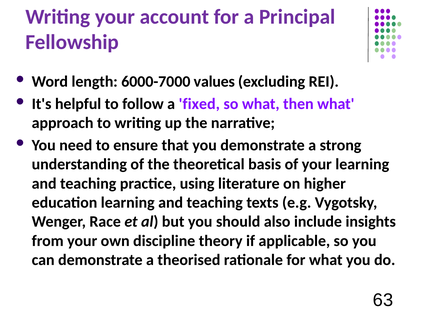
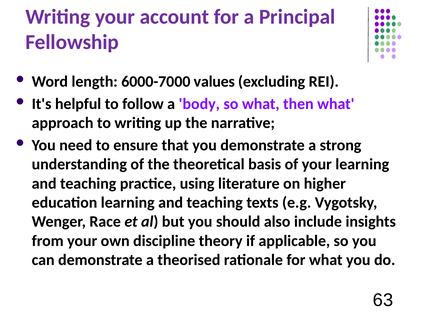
fixed: fixed -> body (199, 104)
